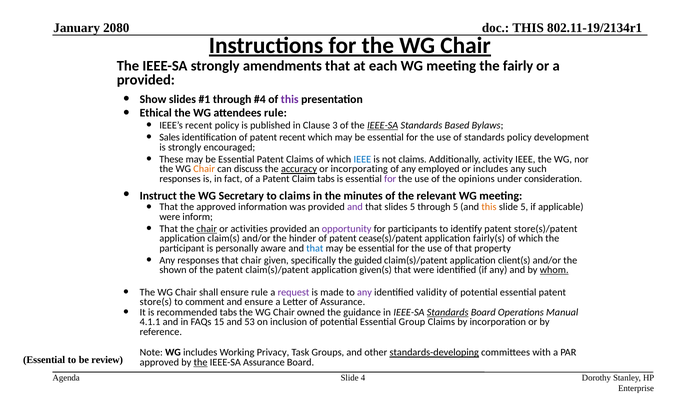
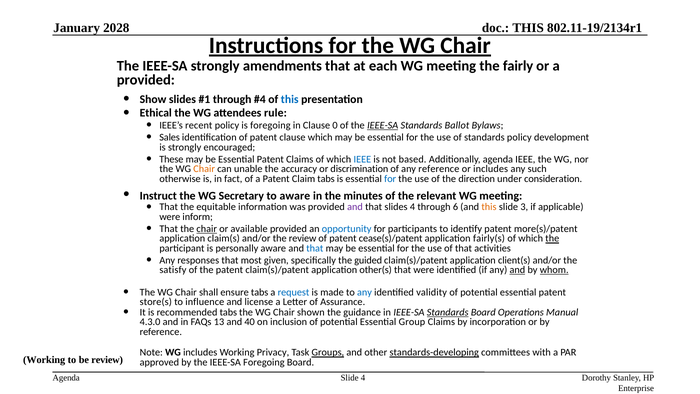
2080: 2080 -> 2028 (116, 28)
this colour: purple -> blue (290, 99)
is published: published -> foregoing (270, 125)
3: 3 -> 0 (335, 125)
Based: Based -> Ballot (457, 125)
patent recent: recent -> clause (292, 137)
not claims: claims -> based (413, 159)
Additionally activity: activity -> agenda (498, 159)
discuss: discuss -> unable (248, 169)
accuracy underline: present -> none (299, 169)
incorporating: incorporating -> discrimination (359, 169)
any employed: employed -> reference (439, 169)
responses: responses -> otherwise (180, 179)
for colour: purple -> blue (390, 179)
opinions: opinions -> direction (477, 179)
to claims: claims -> aware (295, 196)
the approved: approved -> equitable (216, 207)
slides 5: 5 -> 4 (413, 207)
through 5: 5 -> 6 (456, 207)
slide 5: 5 -> 3 (524, 207)
activities: activities -> available (249, 229)
opportunity colour: purple -> blue (347, 229)
store(s)/patent: store(s)/patent -> more(s)/patent (546, 229)
the hinder: hinder -> review (303, 238)
the underline: none -> present (552, 238)
property: property -> activities (493, 248)
that chair: chair -> most (251, 260)
shown: shown -> satisfy (173, 270)
given(s: given(s -> other(s (376, 270)
and underline: none -> present (517, 270)
ensure rule: rule -> tabs (260, 292)
request colour: purple -> blue (293, 292)
any colour: purple -> blue (365, 292)
comment: comment -> influence (205, 302)
and ensure: ensure -> license (259, 302)
owned: owned -> shown (311, 312)
4.1.1: 4.1.1 -> 4.3.0 (150, 322)
15: 15 -> 13 (219, 322)
53: 53 -> 40 (250, 322)
Groups underline: none -> present (328, 352)
Essential: Essential -> Working (44, 359)
the underline: present -> none (201, 362)
IEEE-SA Assurance: Assurance -> Foregoing (264, 362)
